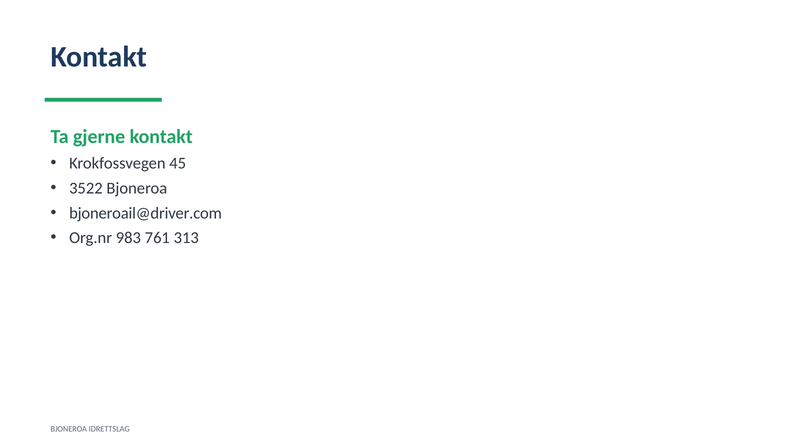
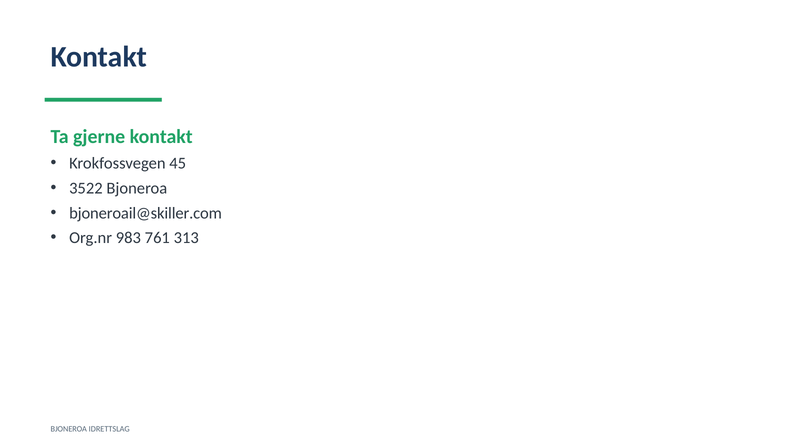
bjoneroail@driver.com: bjoneroail@driver.com -> bjoneroail@skiller.com (145, 213)
